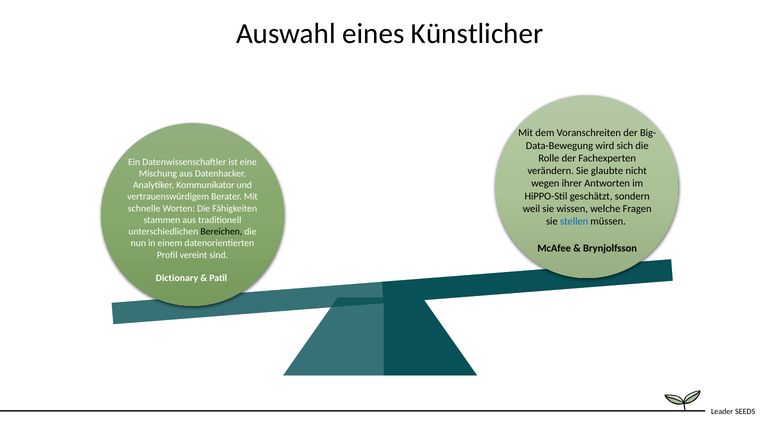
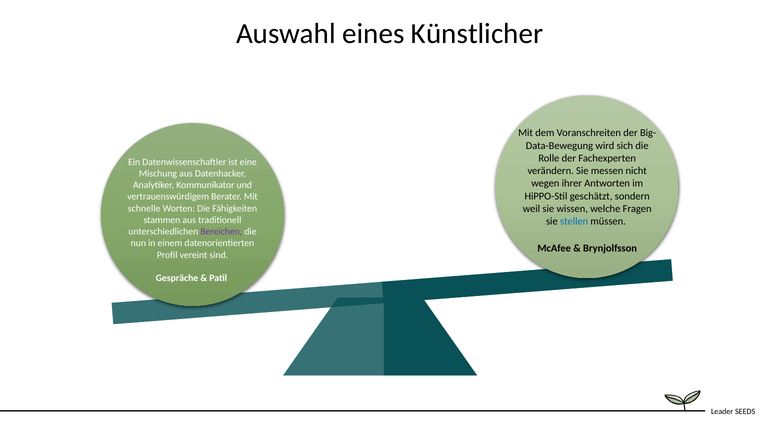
glaubte: glaubte -> messen (607, 171)
Bereichen colour: black -> purple (221, 232)
Dictionary: Dictionary -> Gespräche (177, 278)
